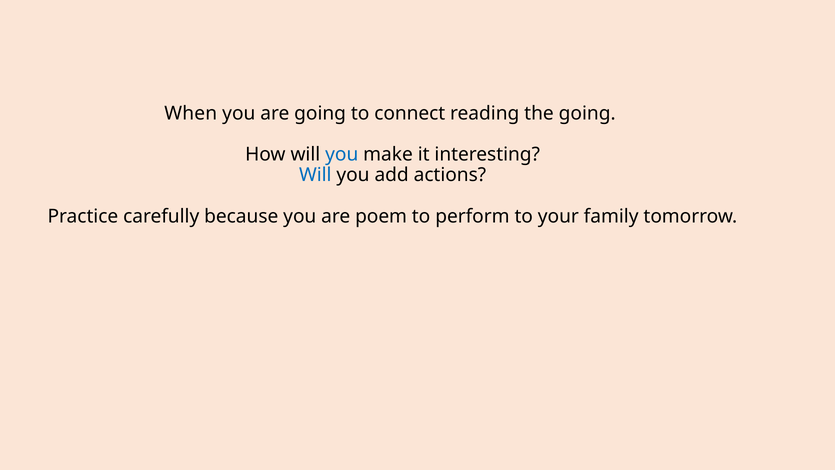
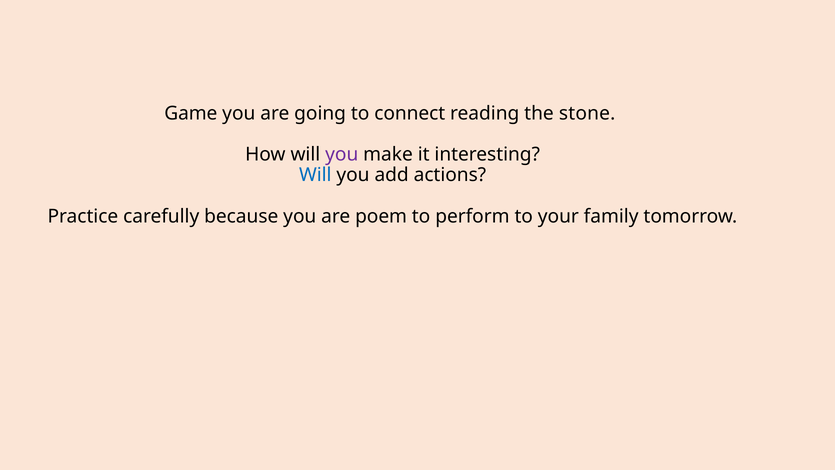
When: When -> Game (191, 113)
the going: going -> stone (587, 113)
you colour: blue -> purple (342, 154)
